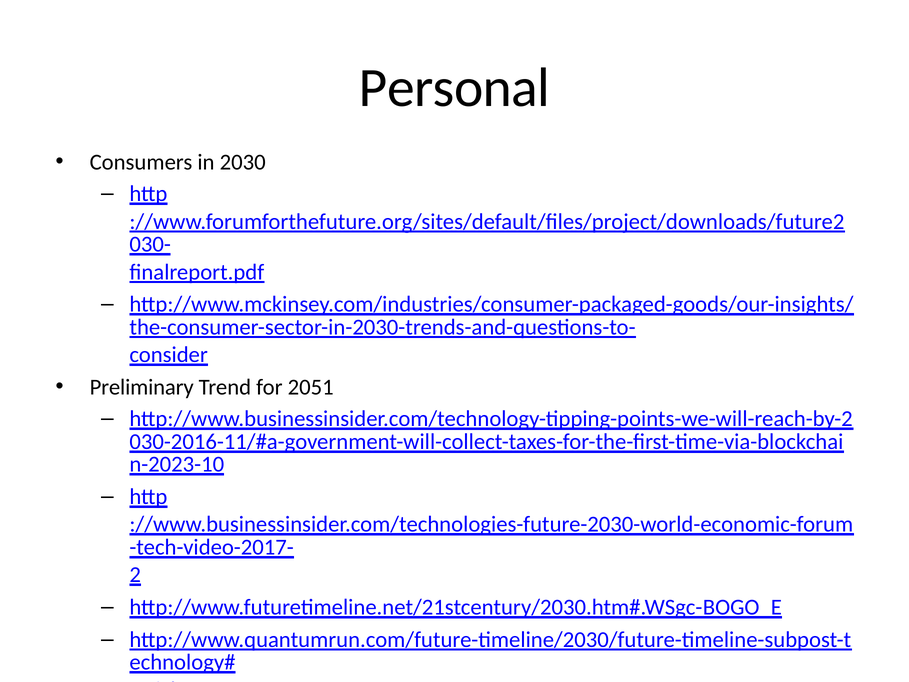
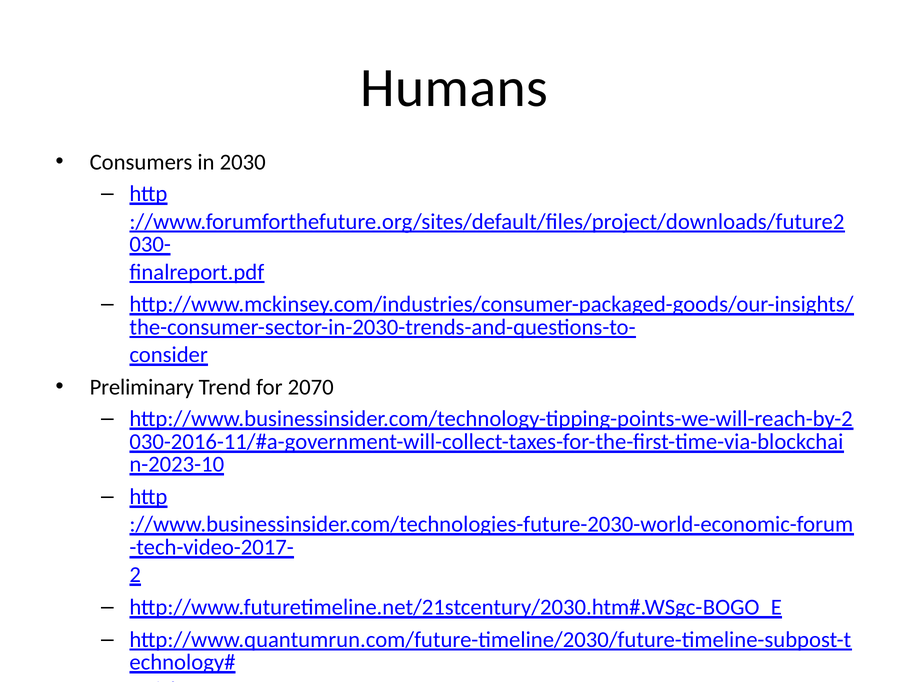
Personal: Personal -> Humans (454, 88)
2051: 2051 -> 2070 (311, 387)
